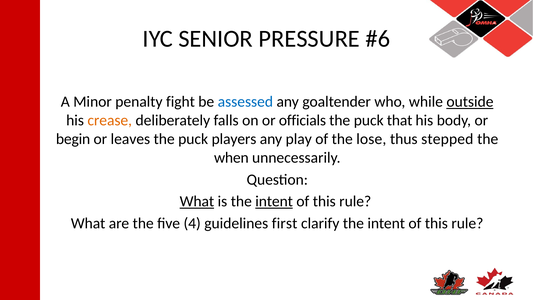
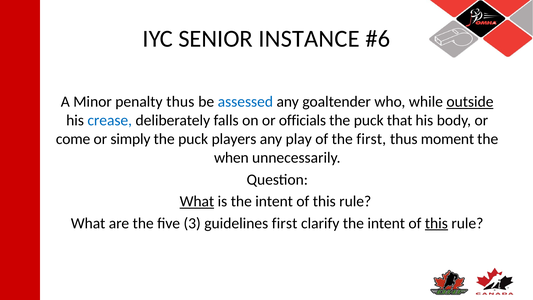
PRESSURE: PRESSURE -> INSTANCE (309, 39)
penalty fight: fight -> thus (180, 102)
crease colour: orange -> blue (110, 120)
begin: begin -> come (73, 139)
leaves: leaves -> simply (130, 139)
the lose: lose -> first (371, 139)
stepped: stepped -> moment (447, 139)
intent underline: present -> none (274, 201)
4: 4 -> 3 (192, 223)
this underline: none -> present (436, 223)
